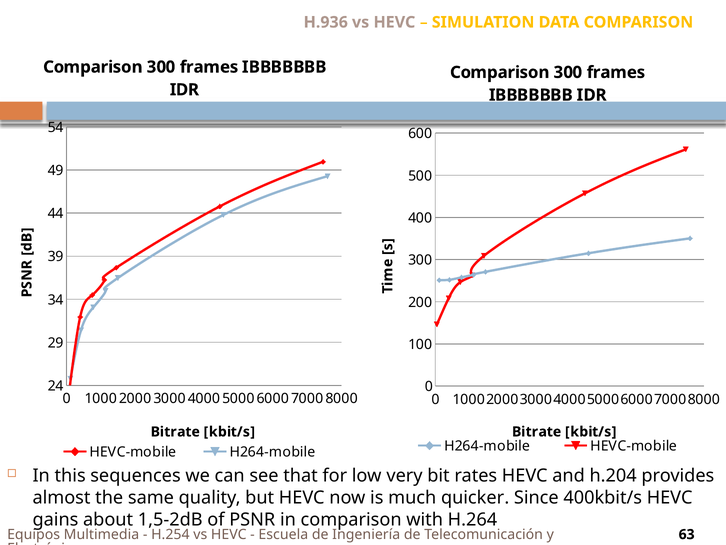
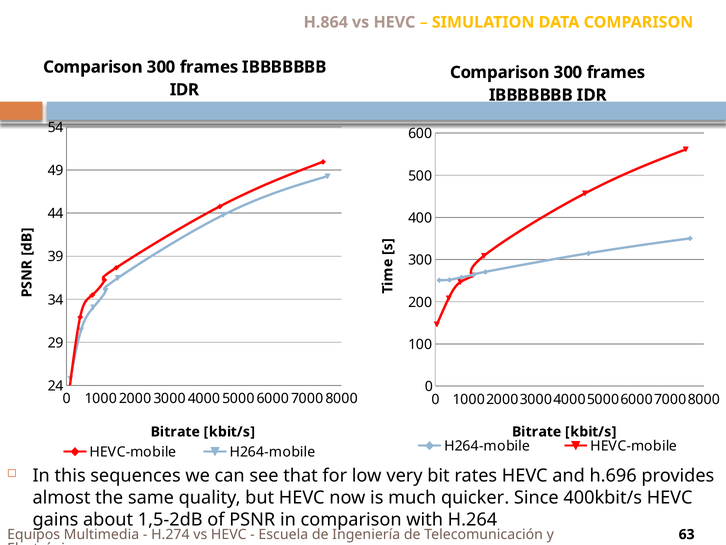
H.936: H.936 -> H.864 (326, 22)
h.204: h.204 -> h.696 (613, 476)
H.254: H.254 -> H.274 (170, 534)
